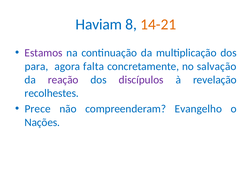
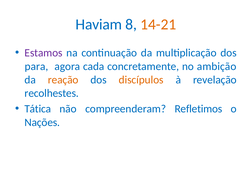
falta: falta -> cada (94, 66)
salvação: salvação -> ambição (217, 66)
reação colour: purple -> orange (63, 80)
discípulos colour: purple -> orange (141, 80)
Prece: Prece -> Tática (38, 109)
Evangelho: Evangelho -> Refletimos (198, 109)
